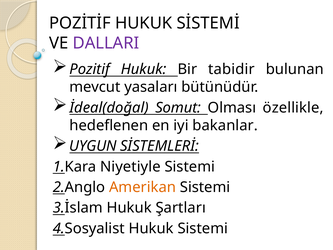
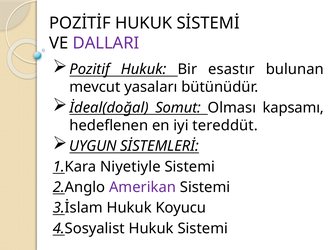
tabidir: tabidir -> esastır (231, 69)
özellikle: özellikle -> kapsamı (293, 108)
bakanlar: bakanlar -> tereddüt (225, 125)
Amerikan colour: orange -> purple (143, 187)
Şartları: Şartları -> Koyucu (181, 208)
